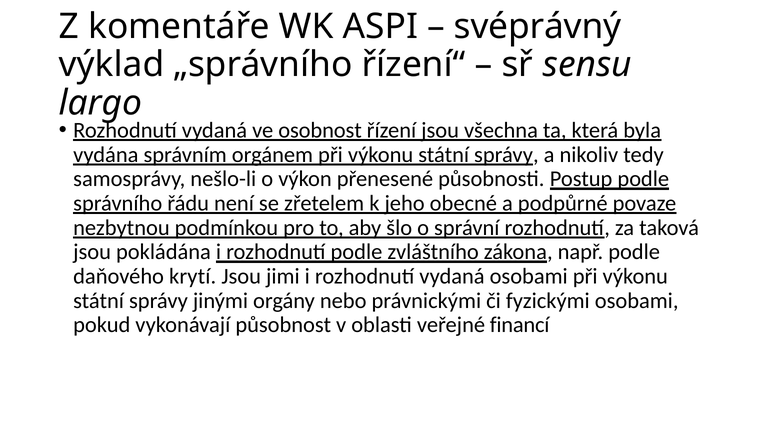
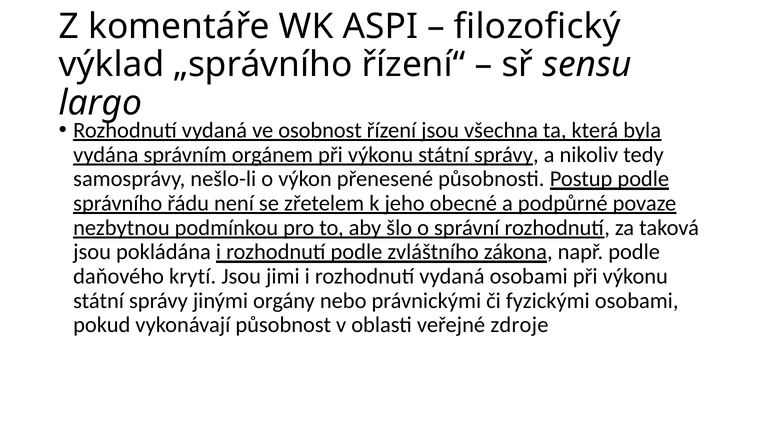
svéprávný: svéprávný -> filozofický (537, 27)
financí: financí -> zdroje (519, 325)
